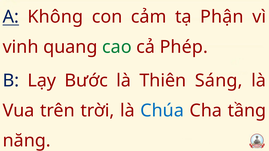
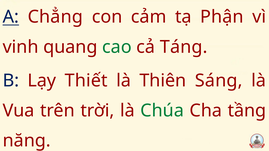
Không: Không -> Chẳng (55, 17)
Phép: Phép -> Táng (184, 47)
Bước: Bước -> Thiết (86, 81)
Chúa colour: blue -> green (162, 111)
